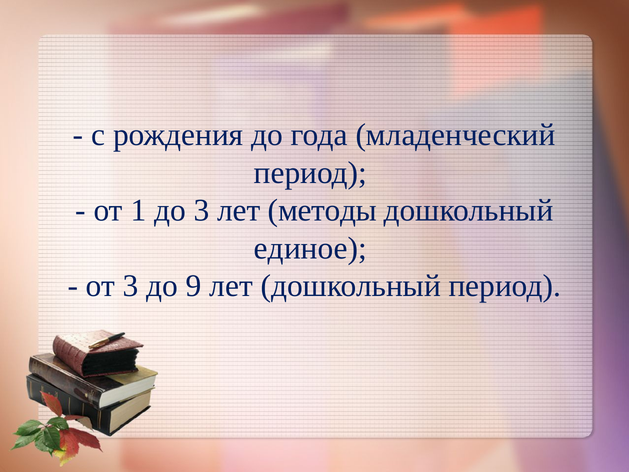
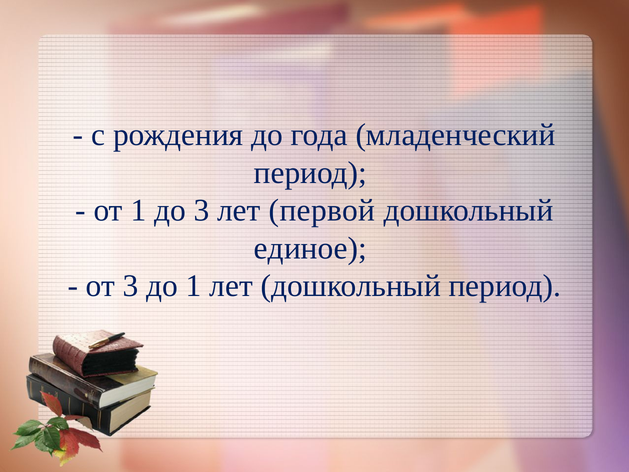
методы: методы -> первой (322, 210)
до 9: 9 -> 1 (194, 286)
